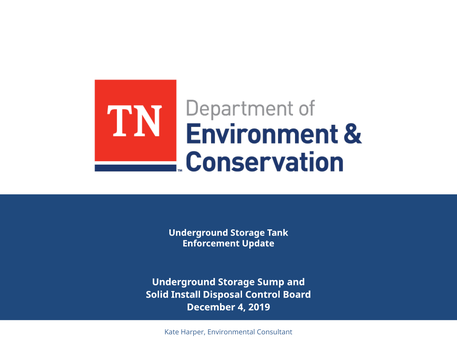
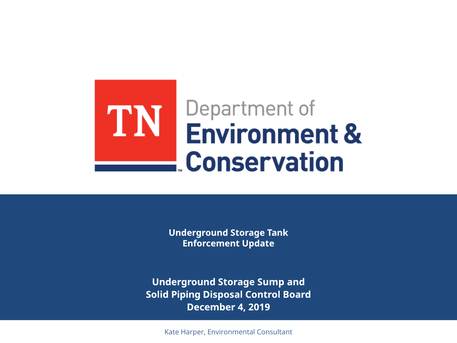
Install: Install -> Piping (186, 294)
